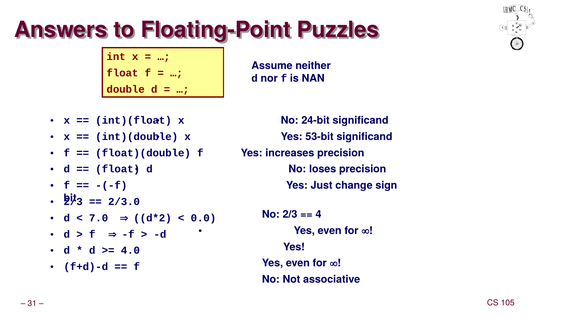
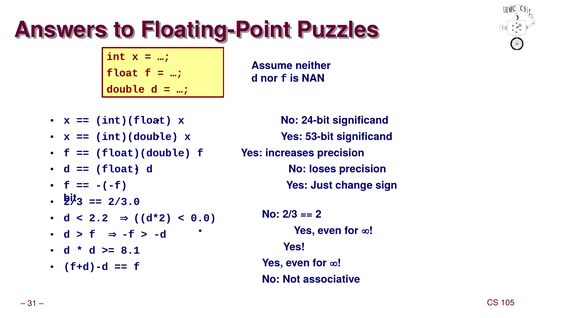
4: 4 -> 2 (318, 214)
7.0: 7.0 -> 2.2 (99, 218)
4.0: 4.0 -> 8.1 (130, 250)
